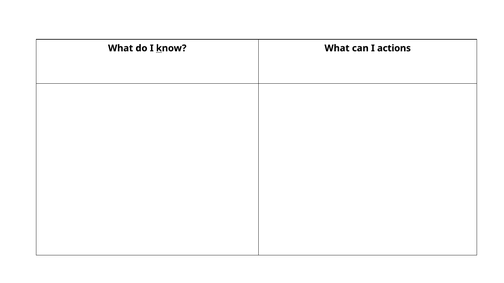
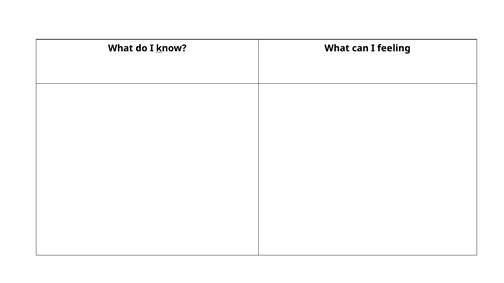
actions: actions -> feeling (394, 48)
